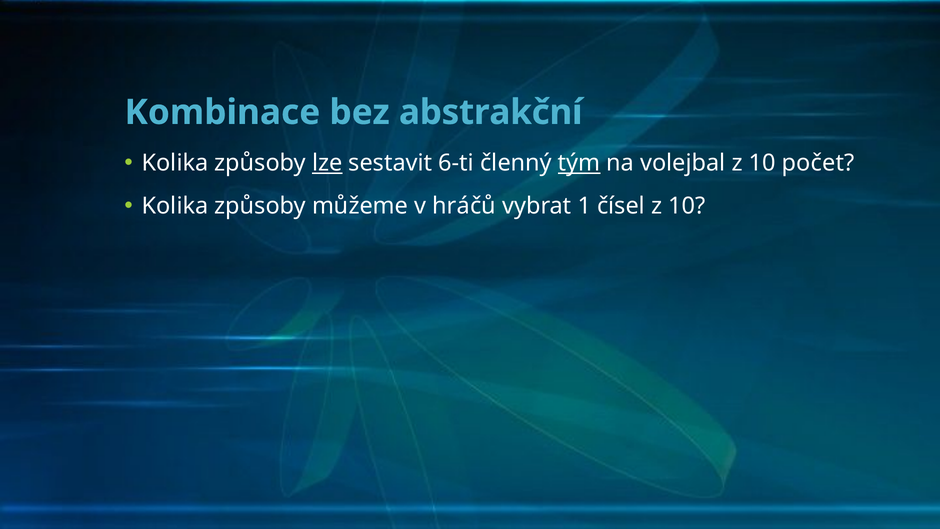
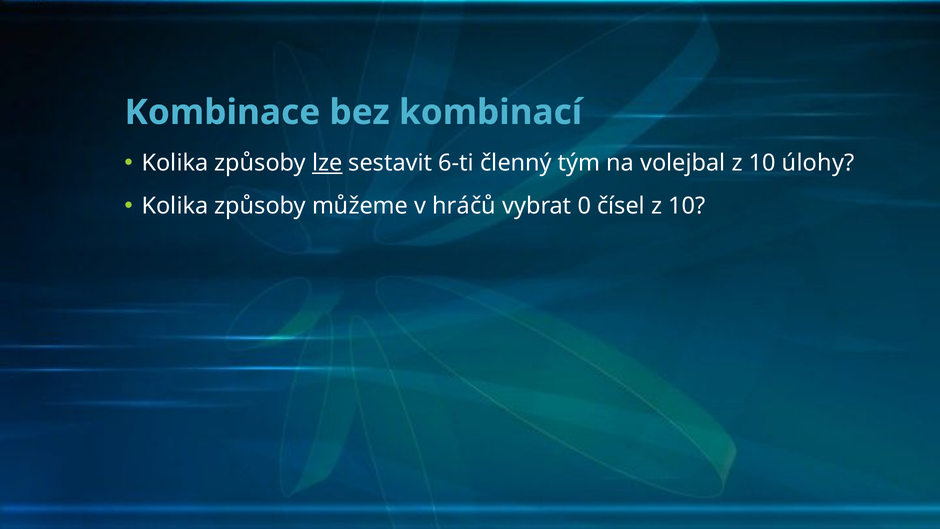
abstrakční: abstrakční -> kombinací (491, 112)
tým underline: present -> none (579, 163)
počet: počet -> úlohy (818, 163)
1: 1 -> 0 (584, 206)
